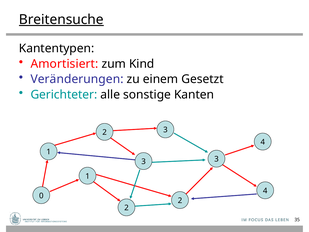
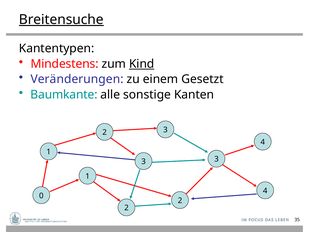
Amortisiert: Amortisiert -> Mindestens (65, 64)
Kind underline: none -> present (142, 64)
Gerichteter: Gerichteter -> Baumkante (64, 95)
